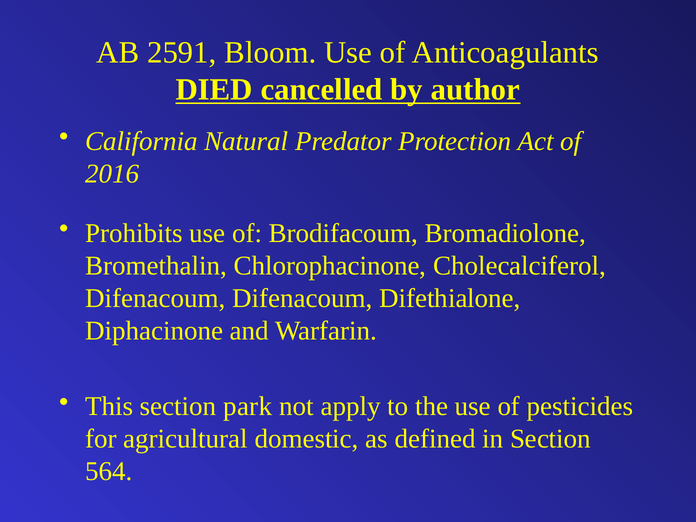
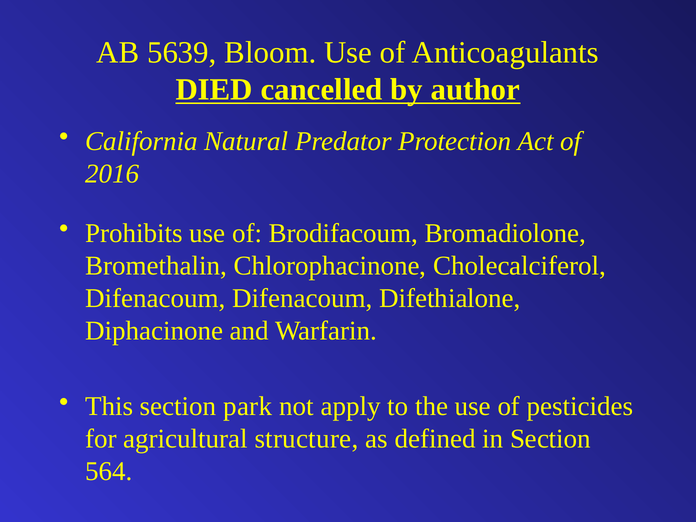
2591: 2591 -> 5639 (182, 53)
domestic: domestic -> structure (306, 439)
